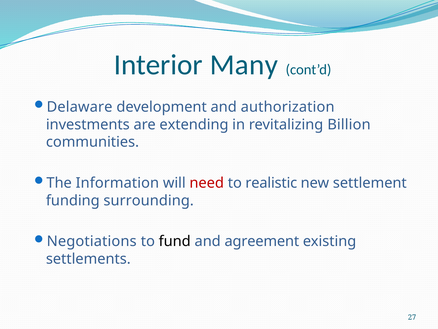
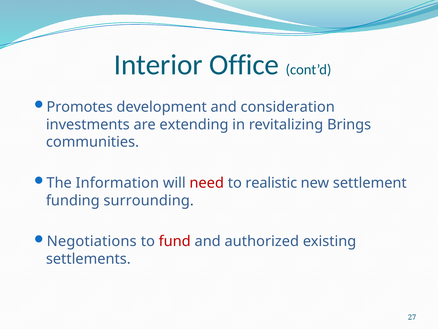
Many: Many -> Office (244, 65)
Delaware: Delaware -> Promotes (80, 107)
authorization: authorization -> consideration (288, 107)
Billion: Billion -> Brings (349, 124)
fund colour: black -> red (175, 241)
agreement: agreement -> authorized (262, 241)
